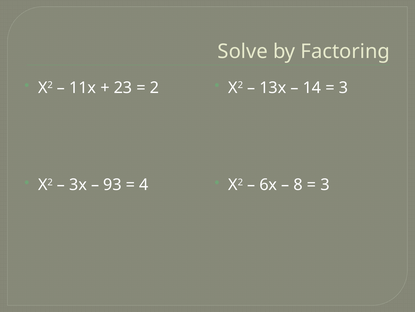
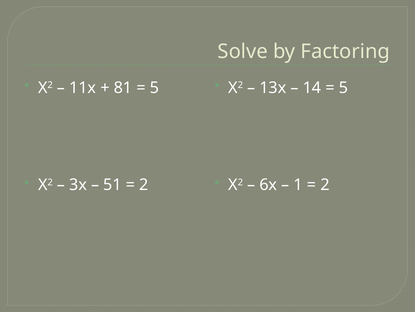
23: 23 -> 81 (123, 88)
2: 2 -> 5 (154, 88)
3: 3 -> 5 (343, 88)
93: 93 -> 51 (113, 184)
4: 4 -> 2 (144, 184)
8: 8 -> 1 (298, 184)
3: 3 -> 2 (325, 184)
